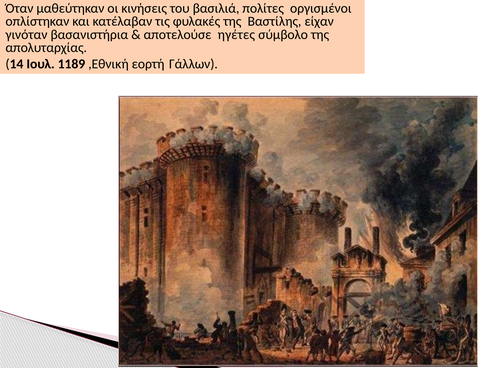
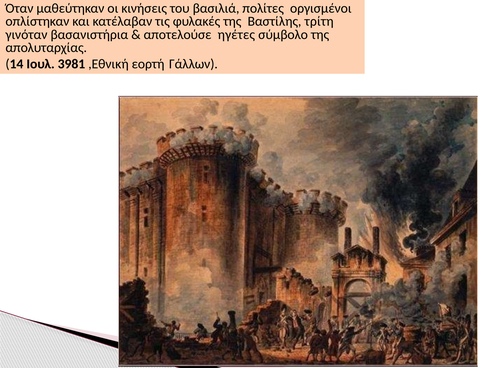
είχαν: είχαν -> τρίτη (319, 21)
1189: 1189 -> 3981 (71, 64)
